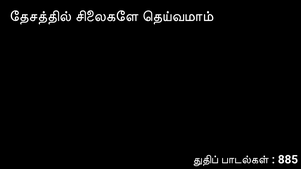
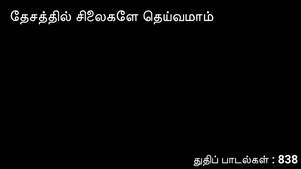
885: 885 -> 838 (288, 160)
